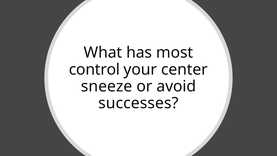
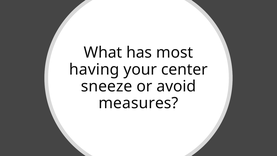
control: control -> having (94, 69)
successes: successes -> measures (138, 103)
